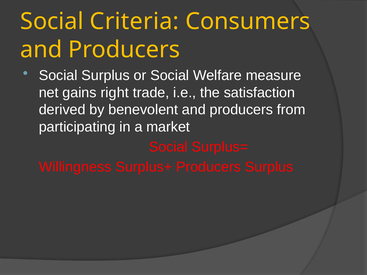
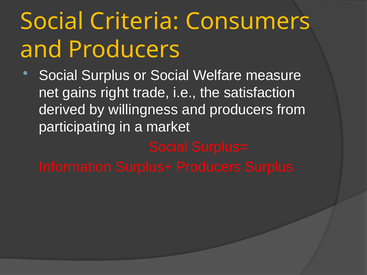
benevolent: benevolent -> willingness (143, 110)
Willingness: Willingness -> Information (75, 167)
